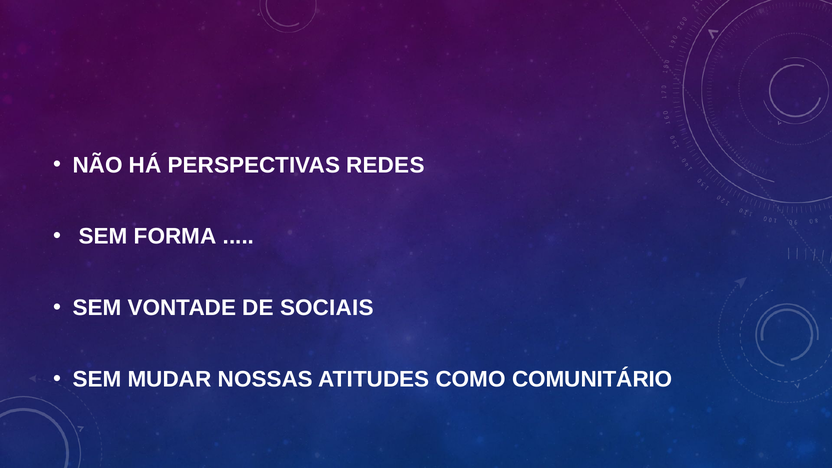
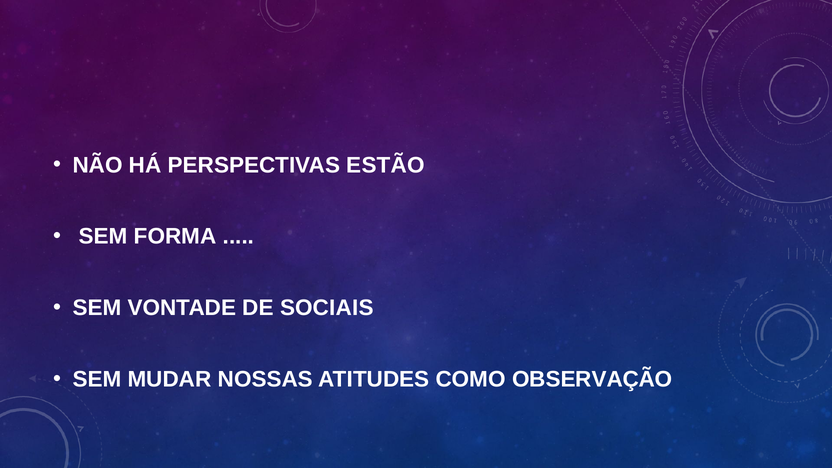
REDES: REDES -> ESTÃO (385, 165)
COMUNITÁRIO: COMUNITÁRIO -> OBSERVAÇÃO (592, 379)
